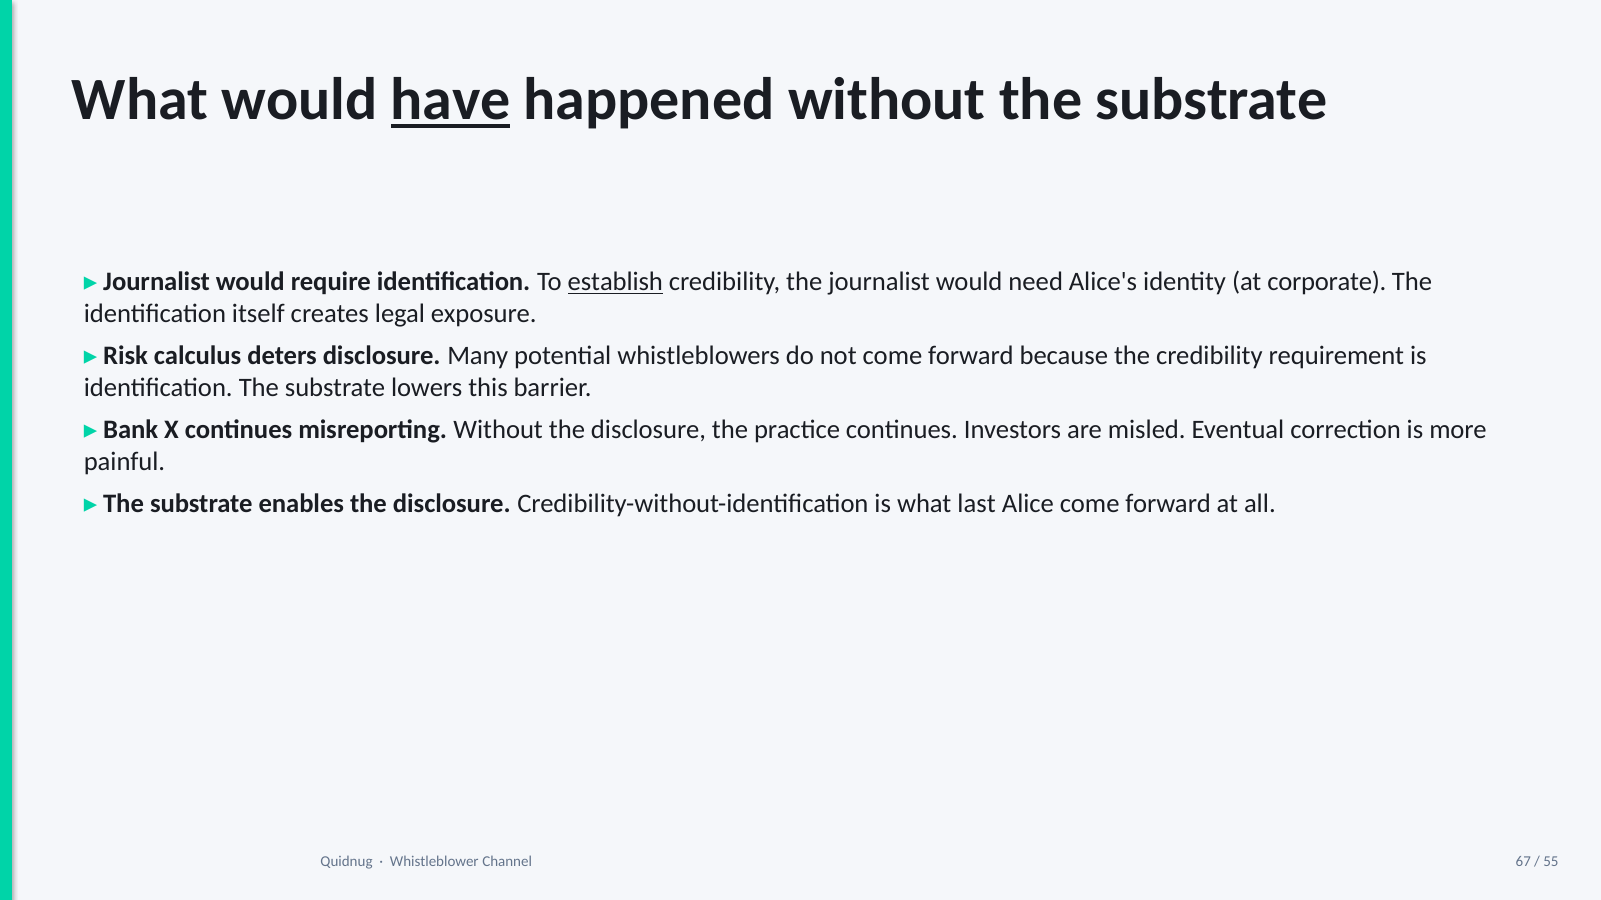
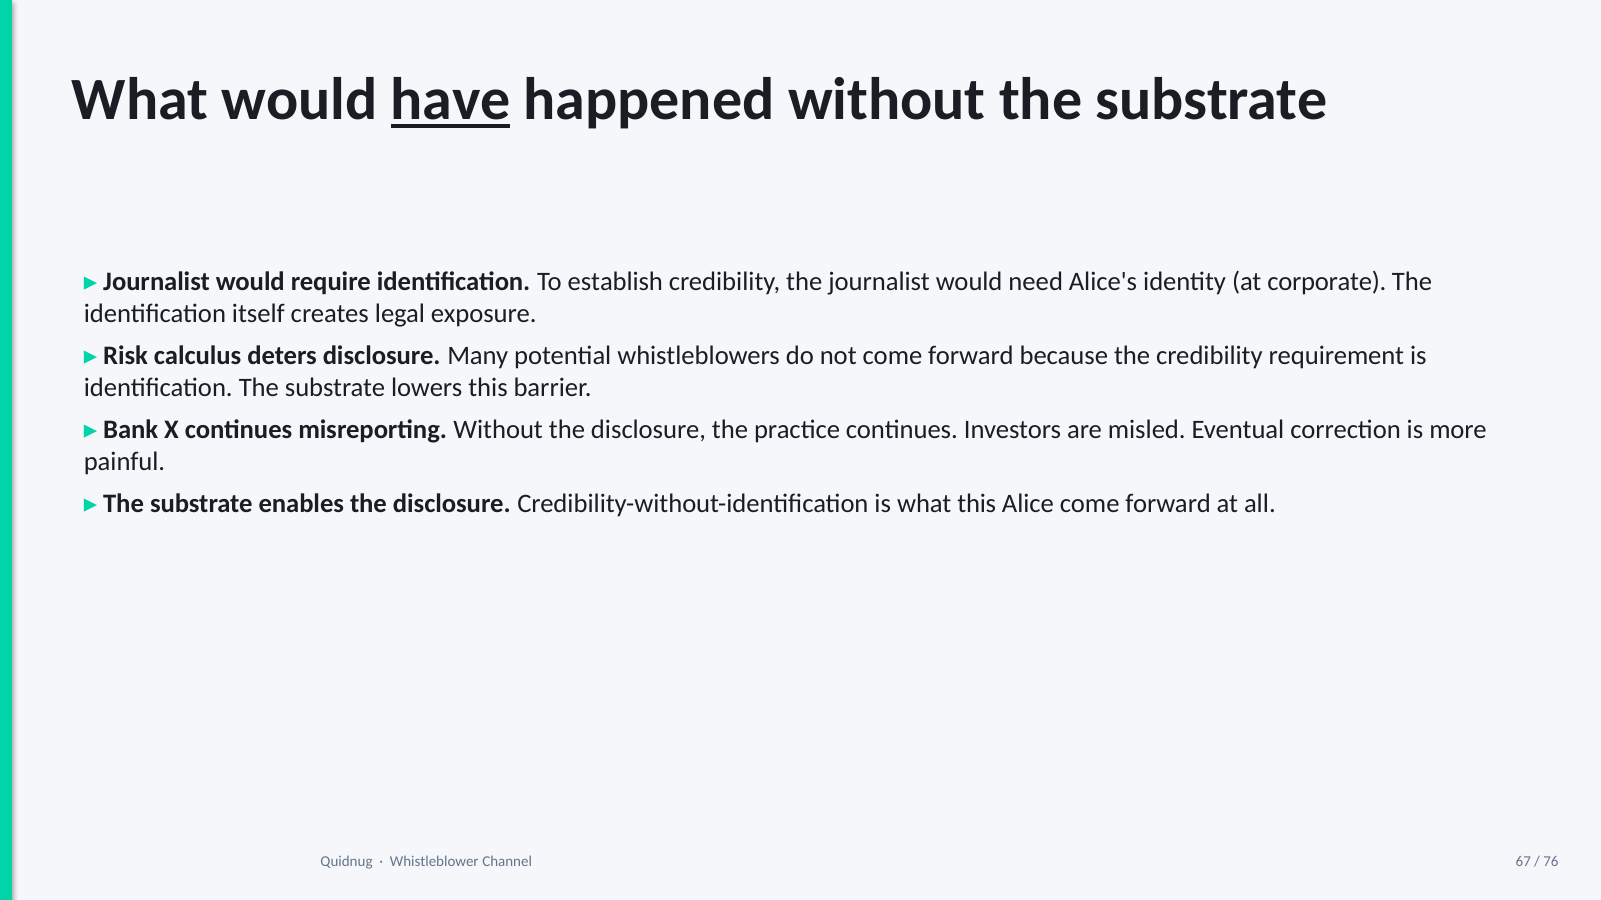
establish underline: present -> none (615, 282)
what last: last -> this (977, 504)
55: 55 -> 76 (1551, 863)
